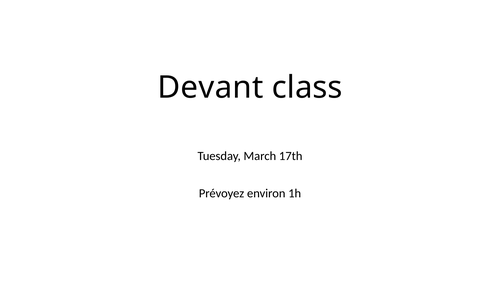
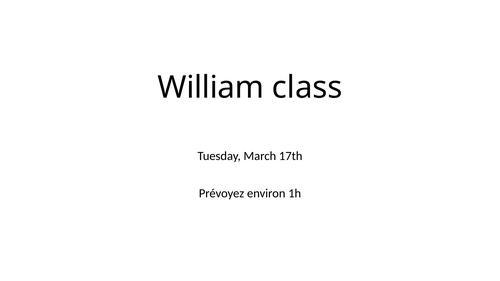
Devant: Devant -> William (211, 87)
